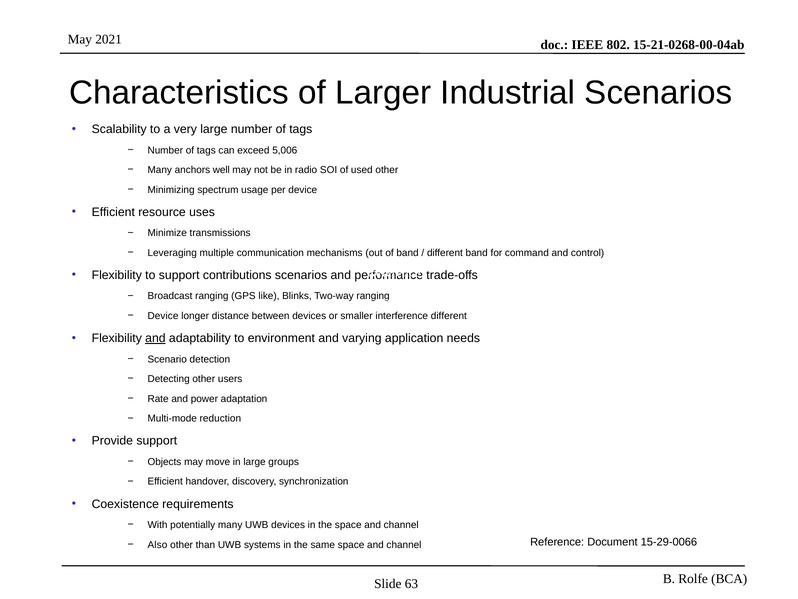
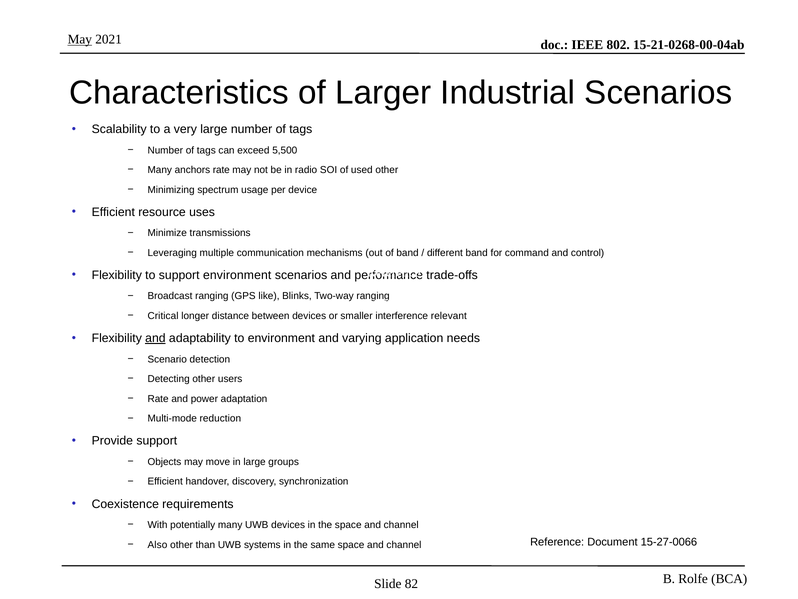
May underline: none -> present (80, 40)
5,006: 5,006 -> 5,500 (285, 150)
anchors well: well -> rate (221, 170)
support contributions: contributions -> environment (237, 275)
Device: Device -> Critical (163, 316)
interference different: different -> relevant (449, 316)
15-29-0066: 15-29-0066 -> 15-27-0066 (669, 542)
63: 63 -> 82 (411, 583)
